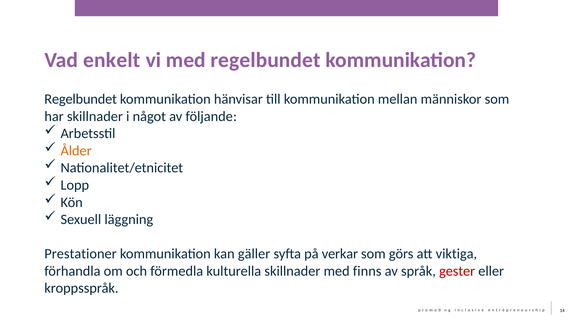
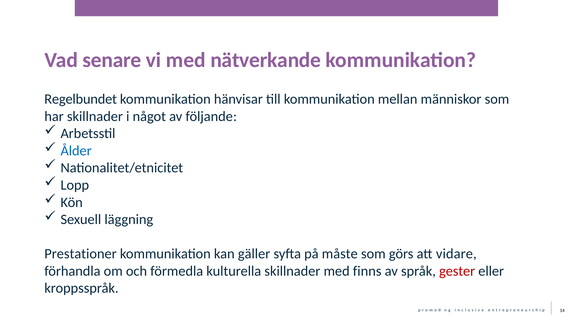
enkelt: enkelt -> senare (112, 60)
med regelbundet: regelbundet -> nätverkande (266, 60)
Ålder colour: orange -> blue (76, 151)
verkar: verkar -> måste (340, 254)
viktiga: viktiga -> vidare (456, 254)
